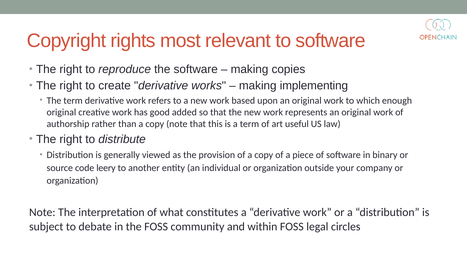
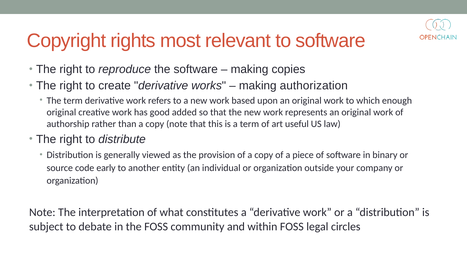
implementing: implementing -> authorization (314, 86)
leery: leery -> early (106, 168)
